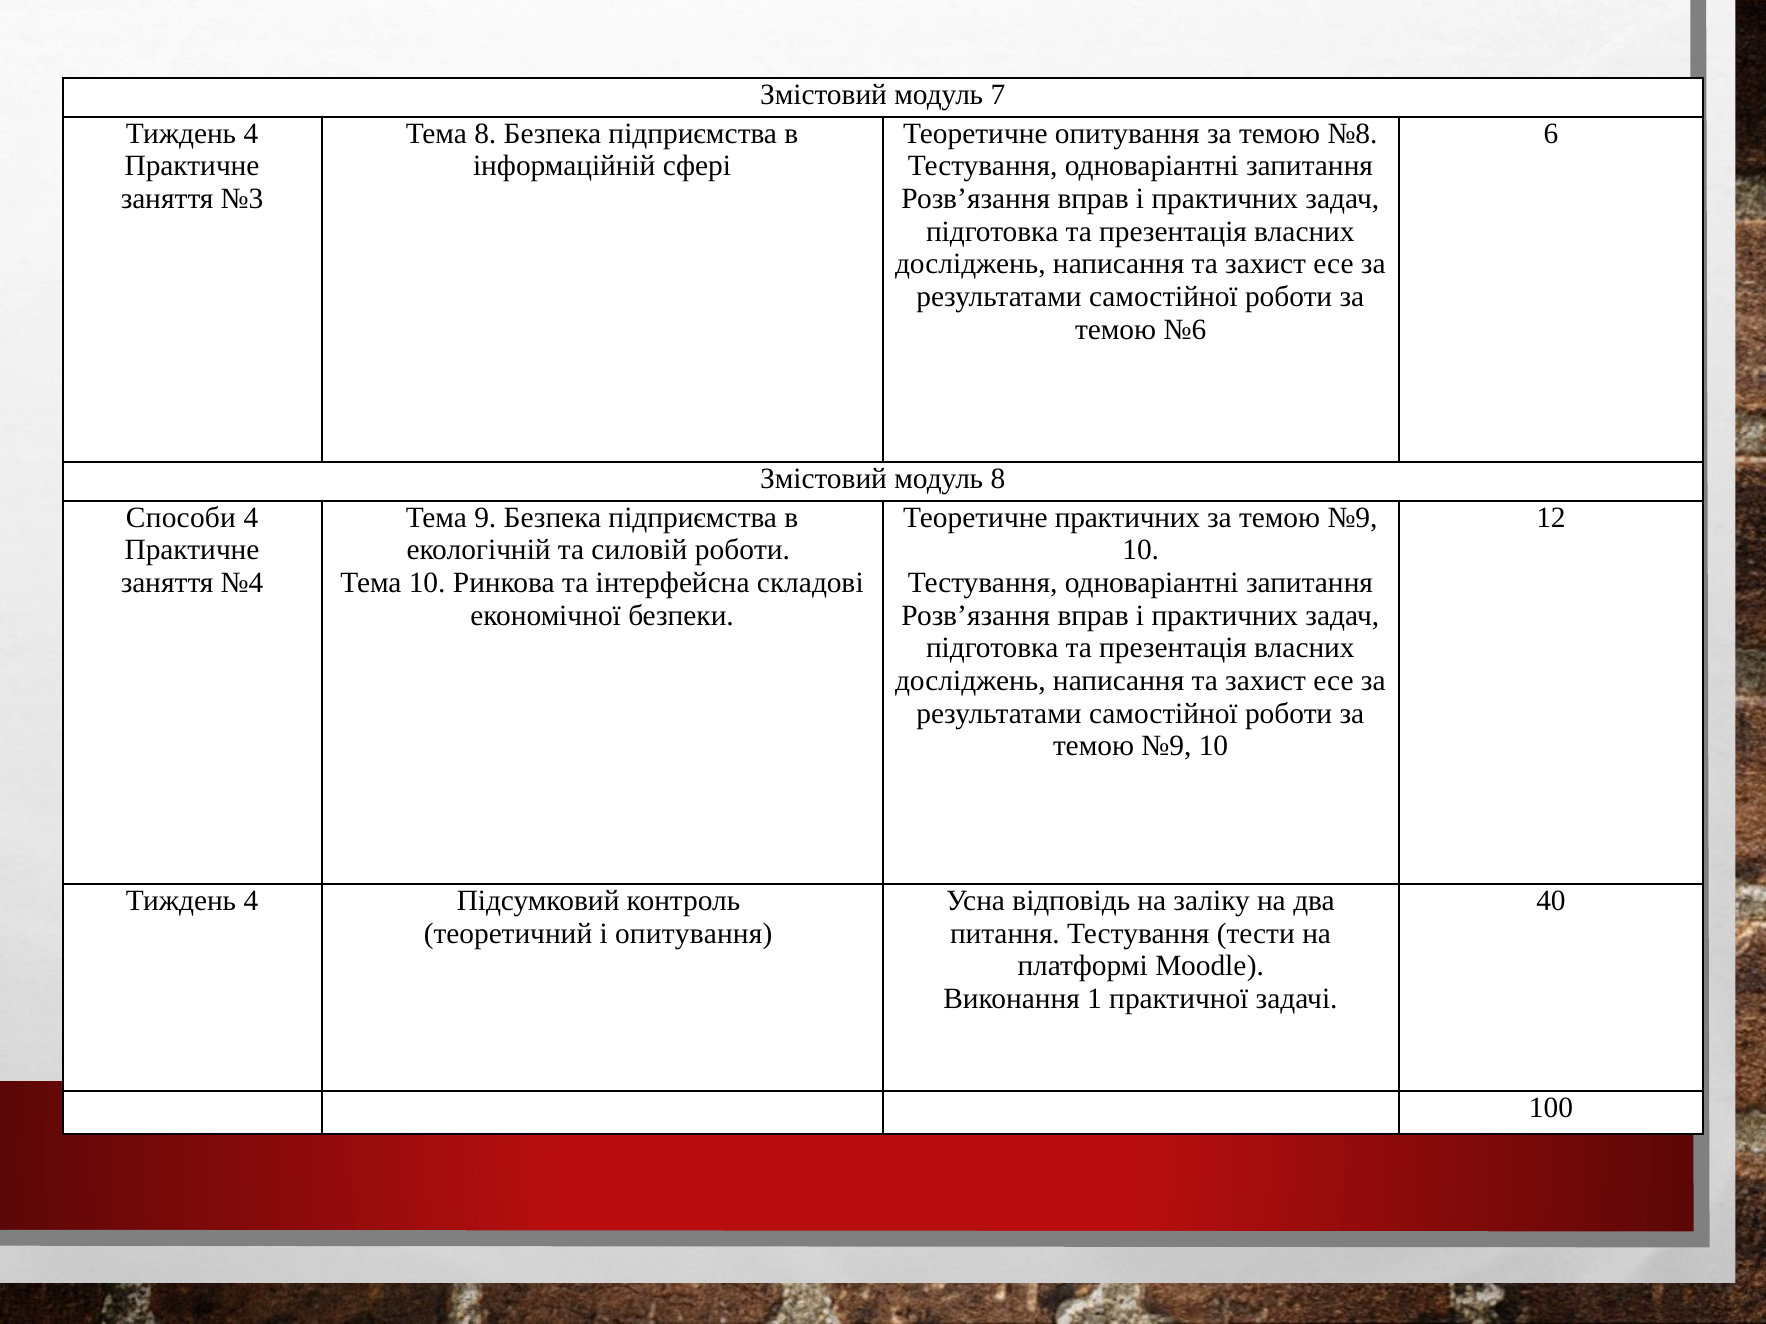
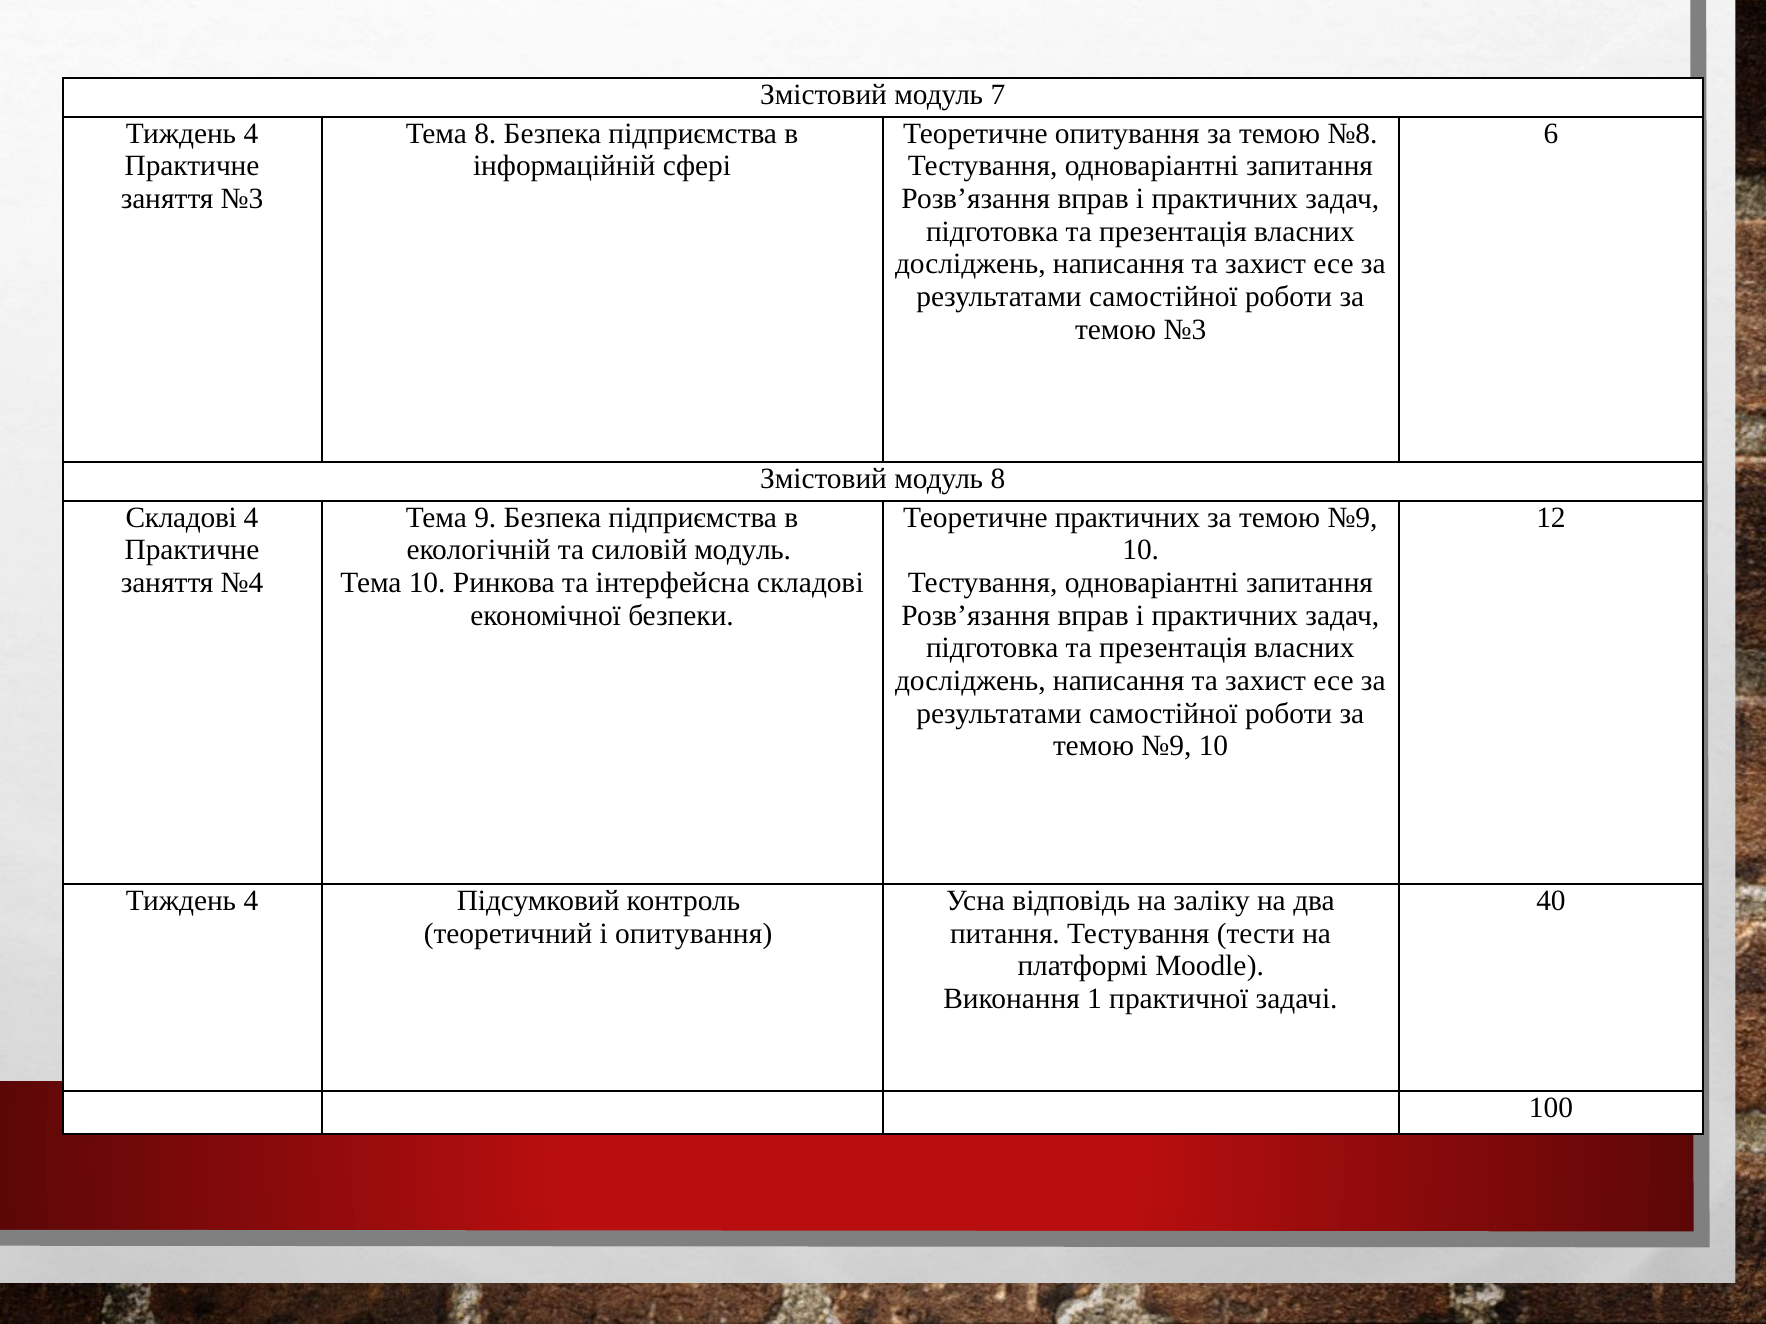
темою №6: №6 -> №3 (1185, 329)
Способи: Способи -> Складові (181, 518)
силовій роботи: роботи -> модуль (743, 550)
